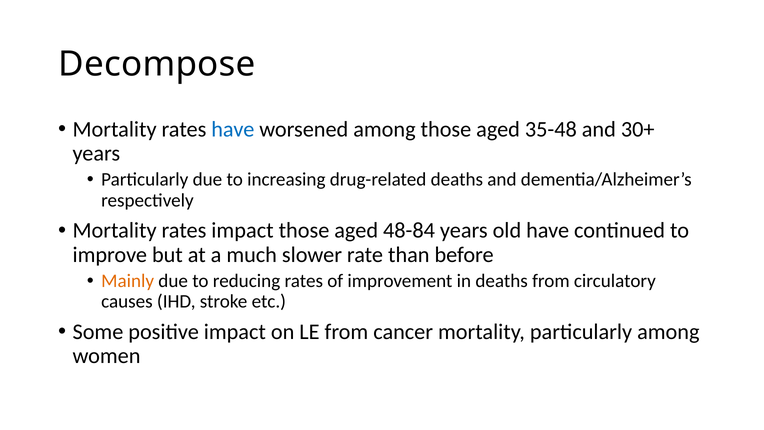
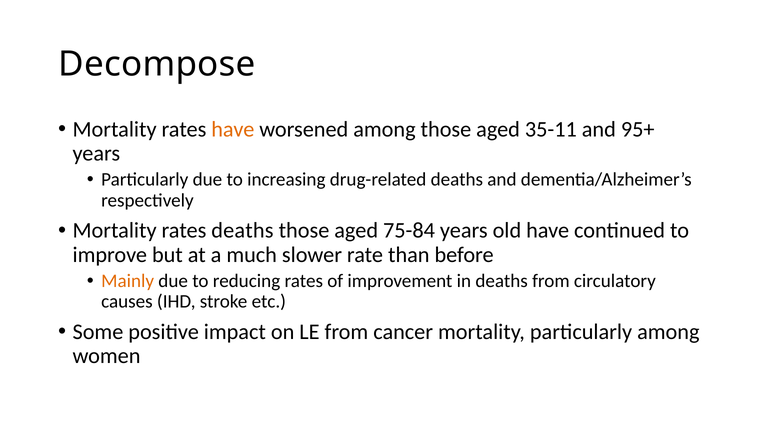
have colour: blue -> orange (233, 129)
35-48: 35-48 -> 35-11 (551, 129)
30+: 30+ -> 95+ (638, 129)
rates impact: impact -> deaths (242, 230)
48-84: 48-84 -> 75-84 (409, 230)
